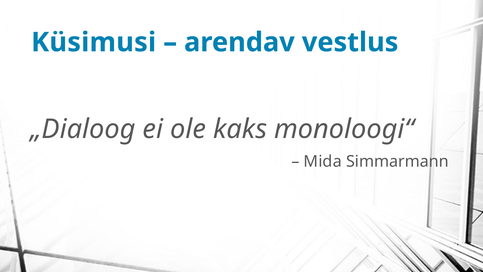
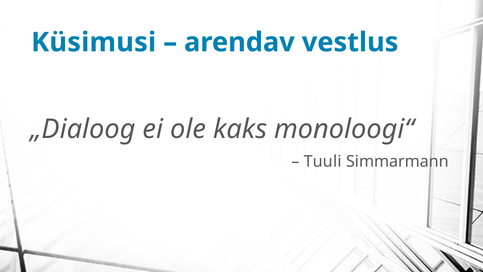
Mida: Mida -> Tuuli (323, 162)
